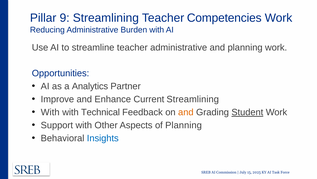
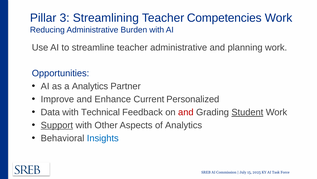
9: 9 -> 3 (65, 18)
Current Streamlining: Streamlining -> Personalized (193, 99)
With: With -> Data (50, 112)
and colour: orange -> red (186, 112)
Support underline: none -> present (57, 125)
of Planning: Planning -> Analytics (184, 125)
